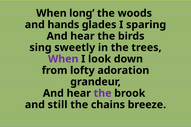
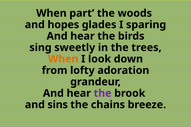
long: long -> part (82, 13)
hands: hands -> hopes (63, 25)
When colour: purple -> orange (63, 59)
still: still -> sins (58, 105)
